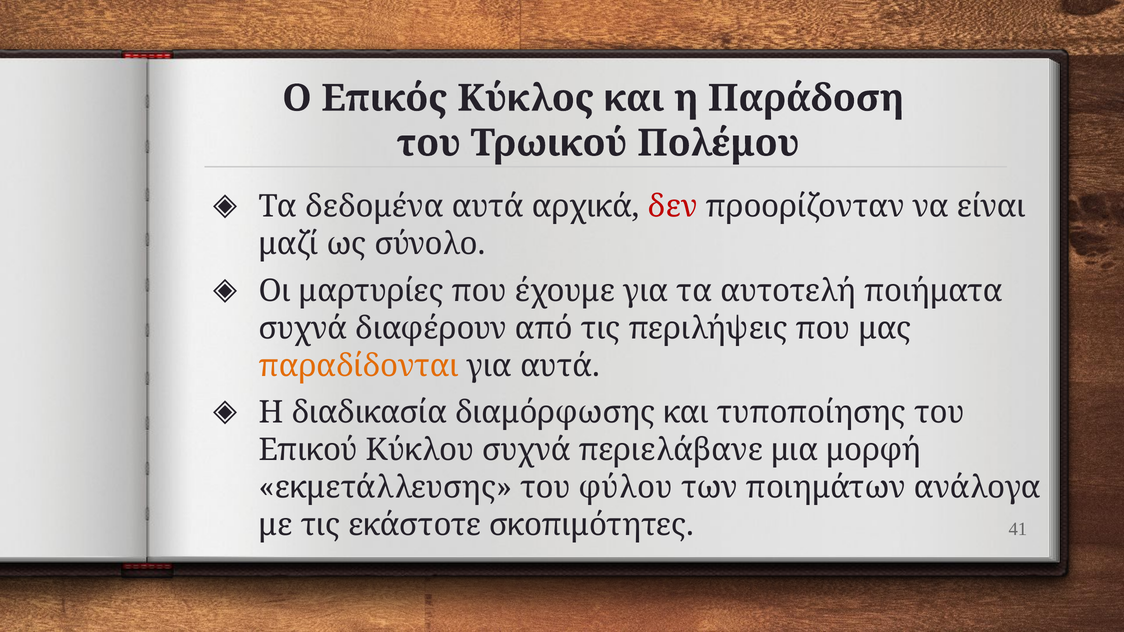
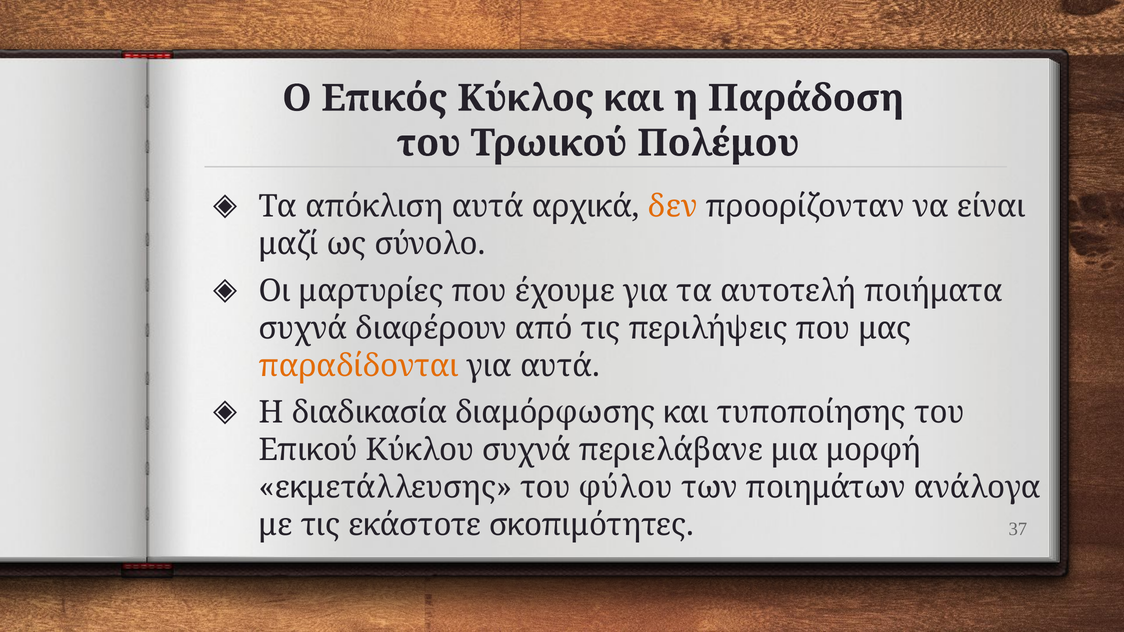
δεδομένα: δεδομένα -> απόκλιση (374, 207)
δεν colour: red -> orange (673, 207)
41: 41 -> 37 (1018, 529)
